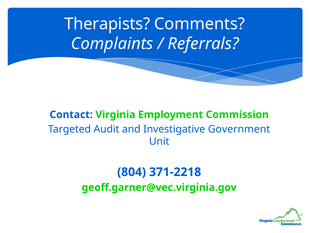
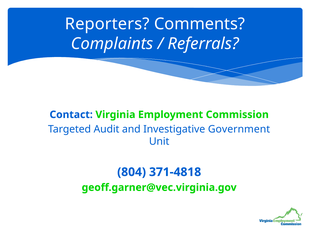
Therapists: Therapists -> Reporters (107, 24)
371-2218: 371-2218 -> 371-4818 (175, 172)
